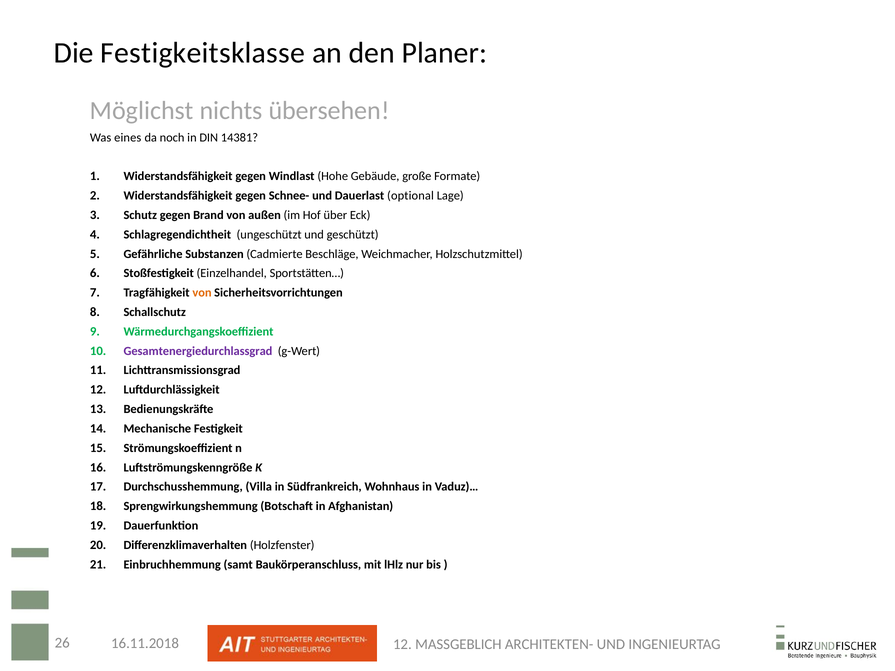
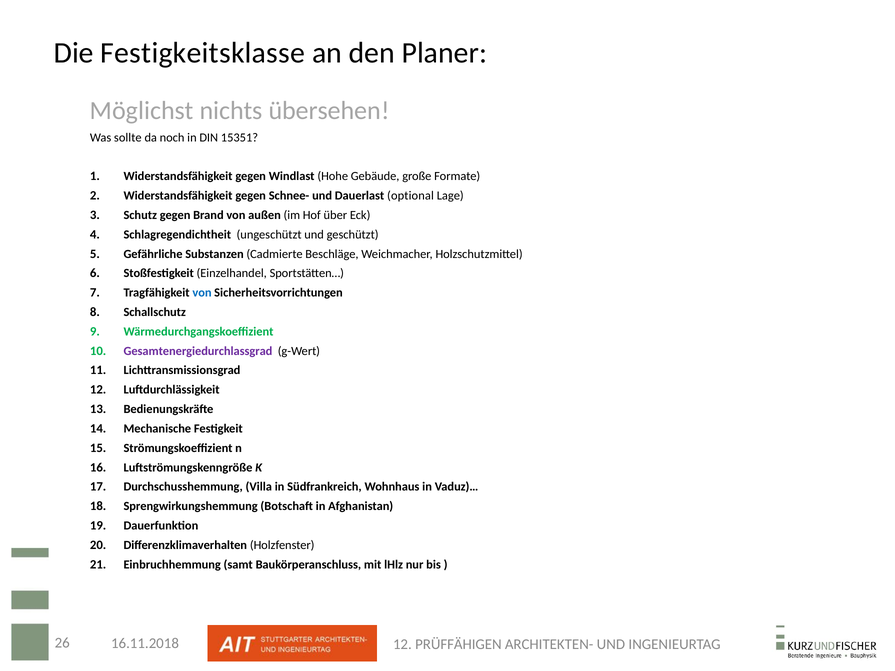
eines: eines -> sollte (128, 138)
14381: 14381 -> 15351 (239, 138)
von colour: orange -> blue (202, 293)
MASSGEBLICH: MASSGEBLICH -> PRÜFFÄHIGEN (458, 644)
